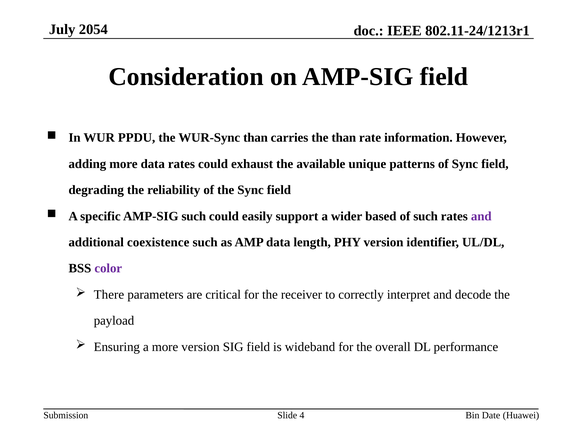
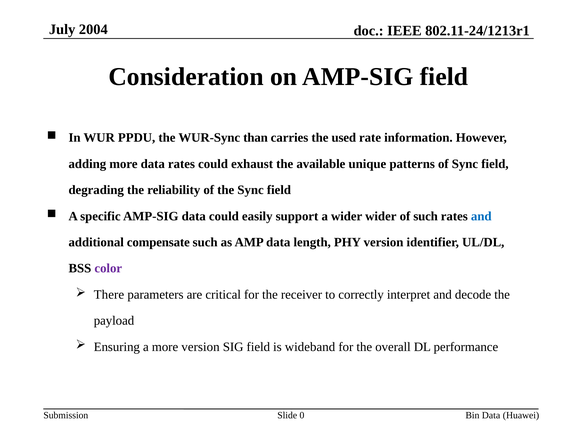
2054: 2054 -> 2004 (93, 30)
the than: than -> used (344, 138)
AMP-SIG such: such -> data (194, 216)
wider based: based -> wider (381, 216)
and colour: purple -> blue (481, 216)
coexistence: coexistence -> compensate (158, 242)
4: 4 -> 0 (302, 415)
Bin Date: Date -> Data (491, 415)
